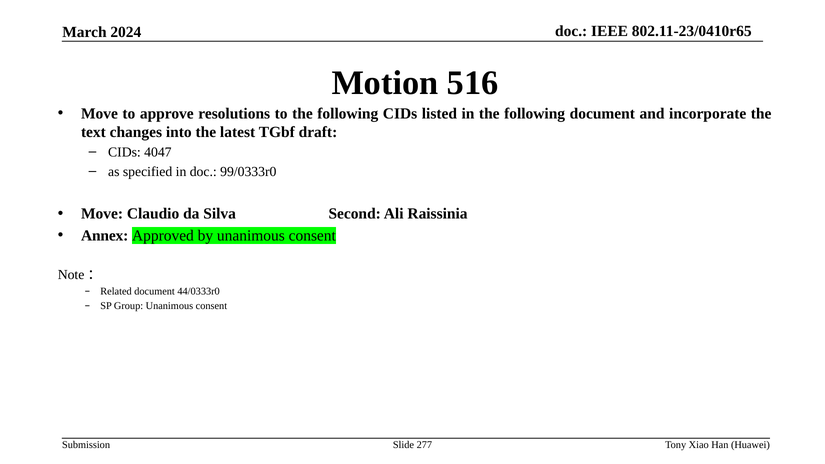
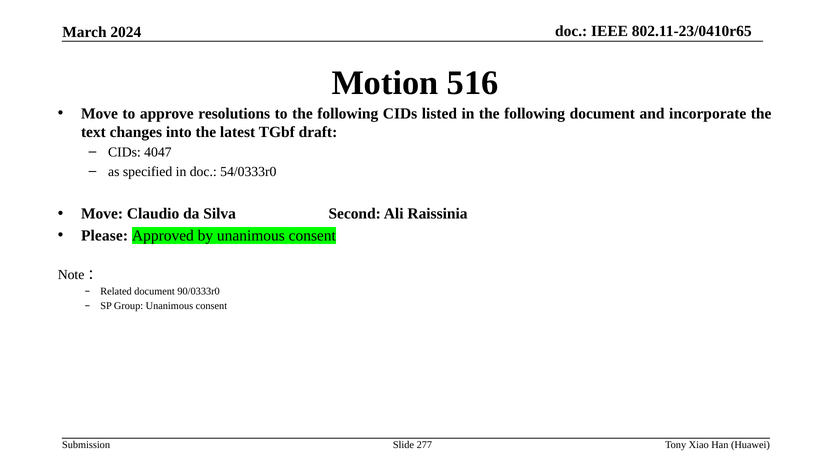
99/0333r0: 99/0333r0 -> 54/0333r0 (248, 171)
Annex: Annex -> Please (105, 236)
44/0333r0: 44/0333r0 -> 90/0333r0 (199, 291)
